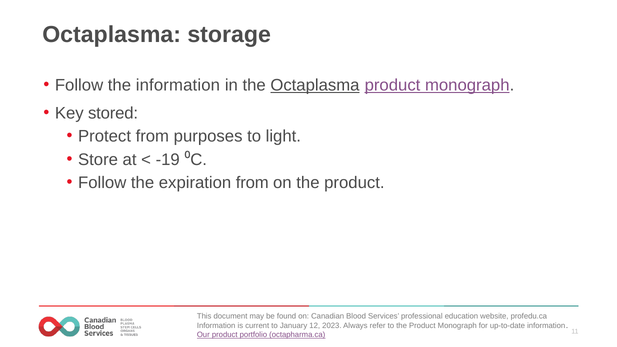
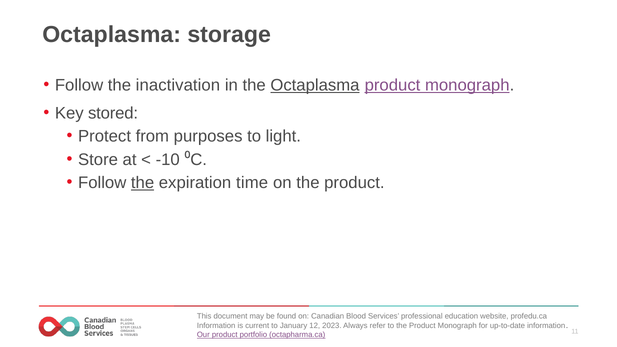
the information: information -> inactivation (178, 85)
-19: -19 -> -10 (168, 160)
the underline: none -> present (143, 183)
expiration from: from -> time (252, 183)
